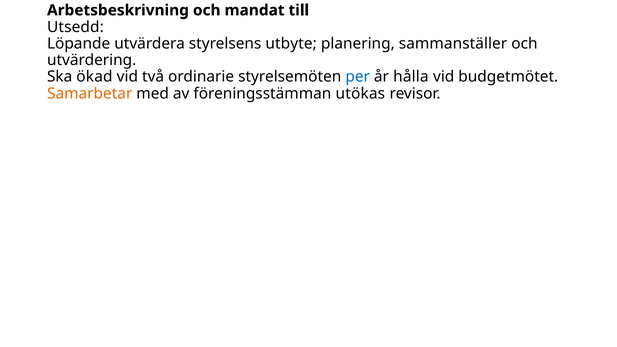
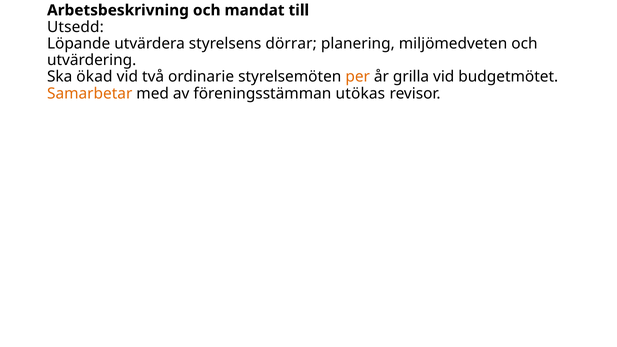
utbyte: utbyte -> dörrar (291, 44)
sammanställer: sammanställer -> miljömedveten (453, 44)
per colour: blue -> orange (358, 77)
hålla: hålla -> grilla (411, 77)
